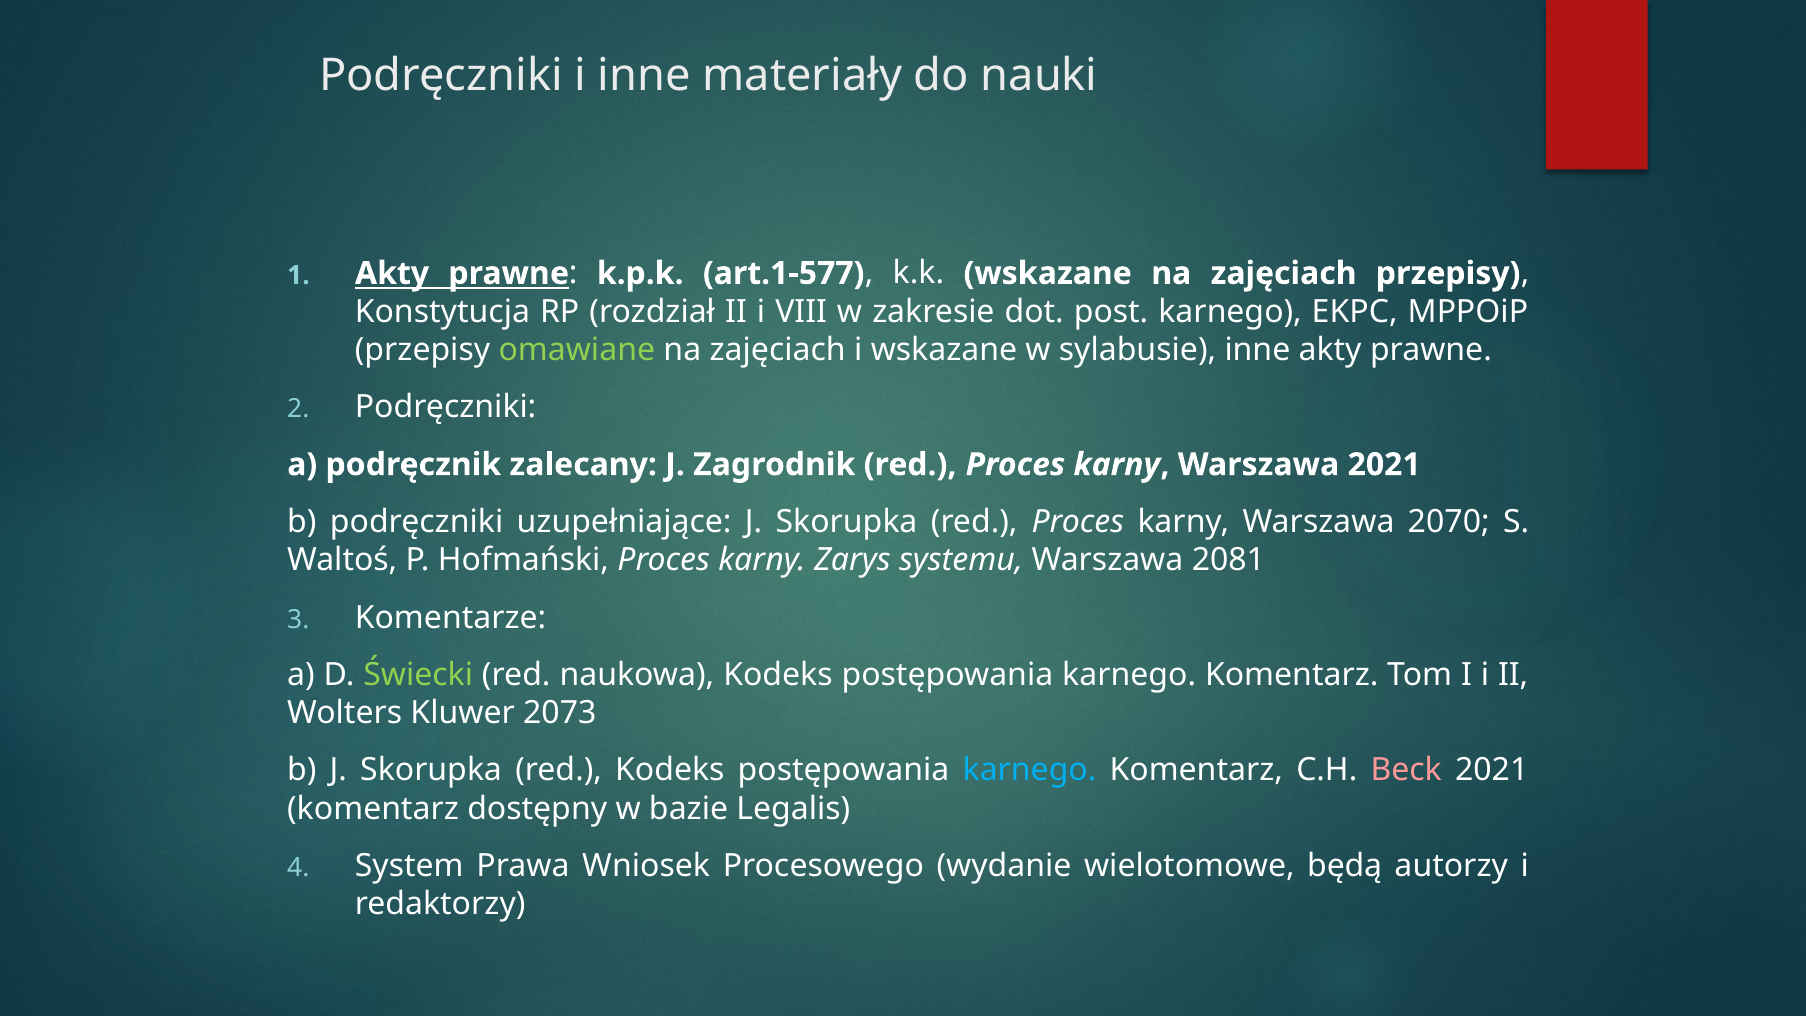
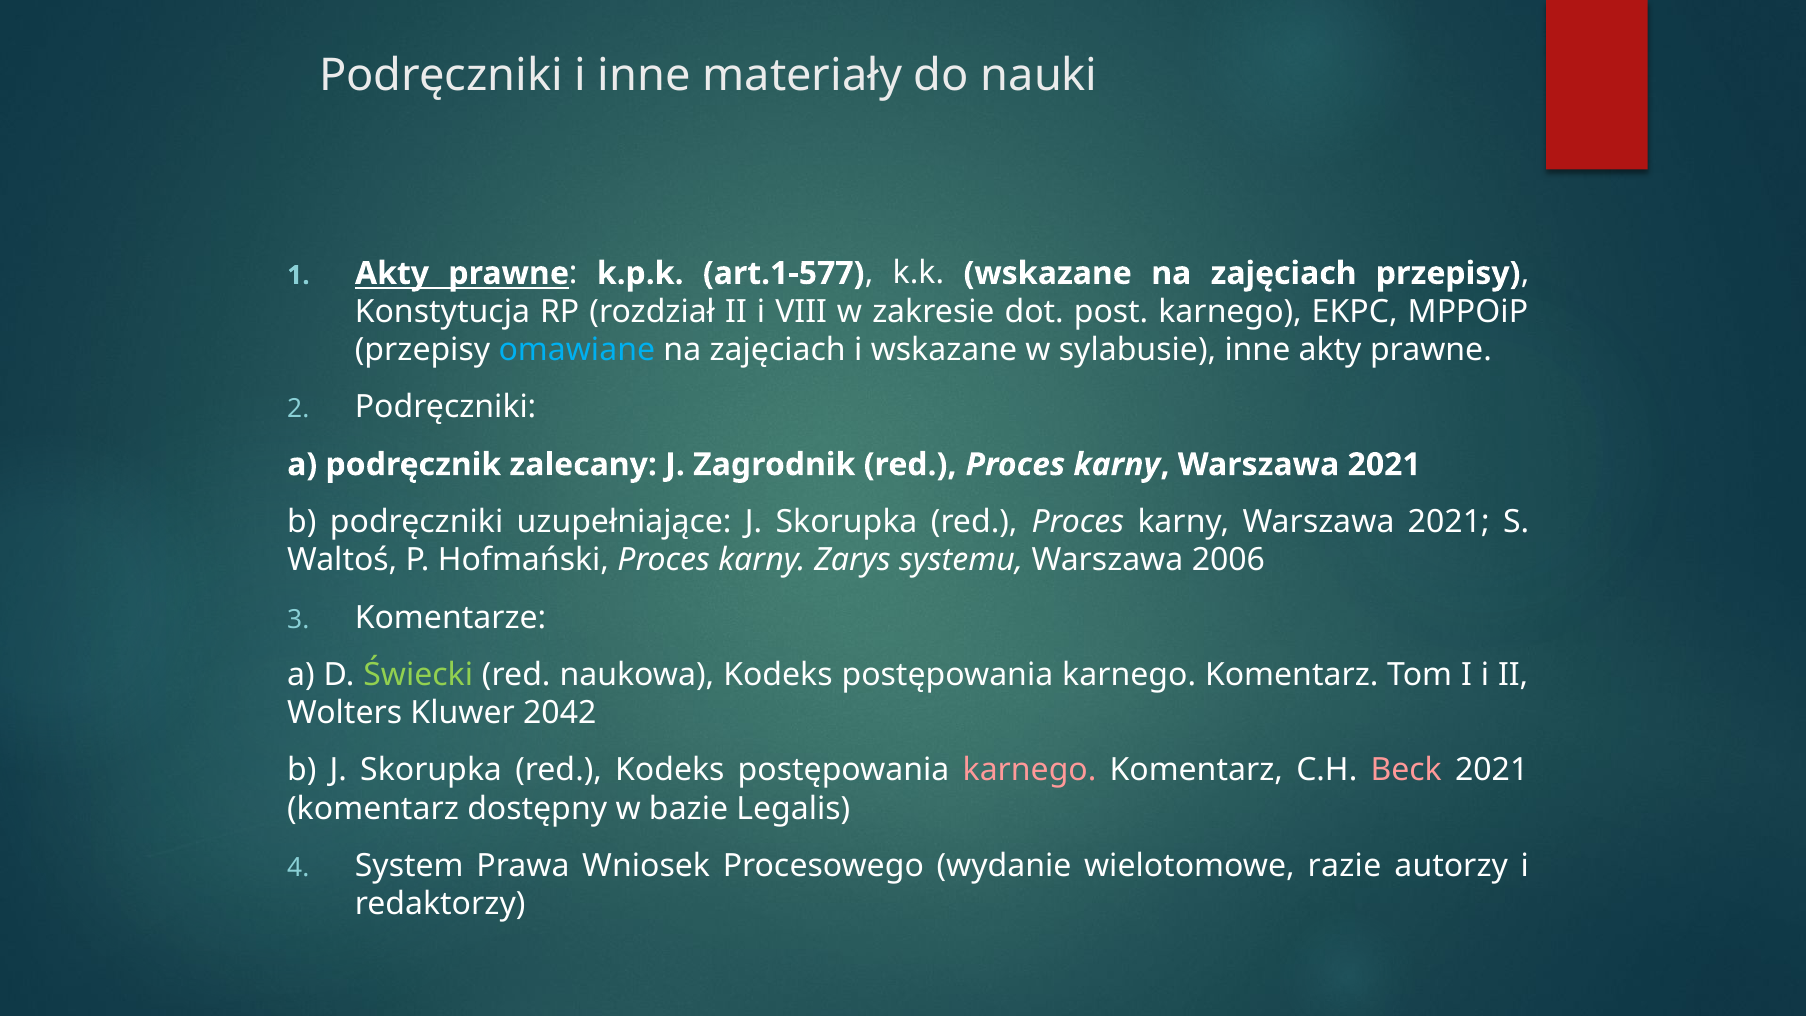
omawiane colour: light green -> light blue (577, 350)
2070: 2070 -> 2021 (1449, 522)
2081: 2081 -> 2006 (1228, 560)
2073: 2073 -> 2042 (560, 713)
karnego colour: light blue -> pink (1030, 770)
będą: będą -> razie (1344, 866)
